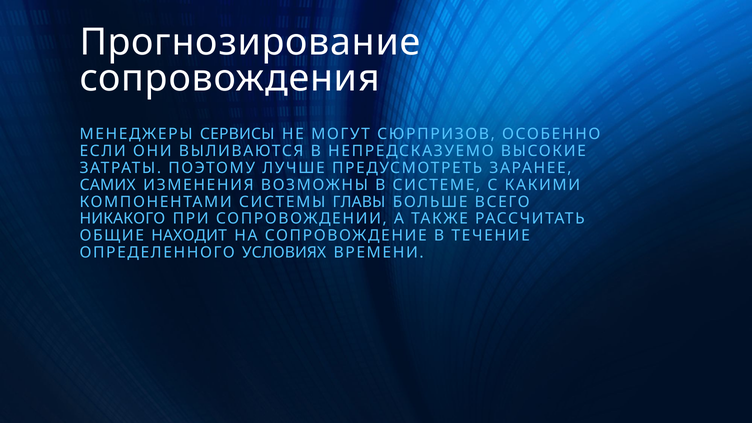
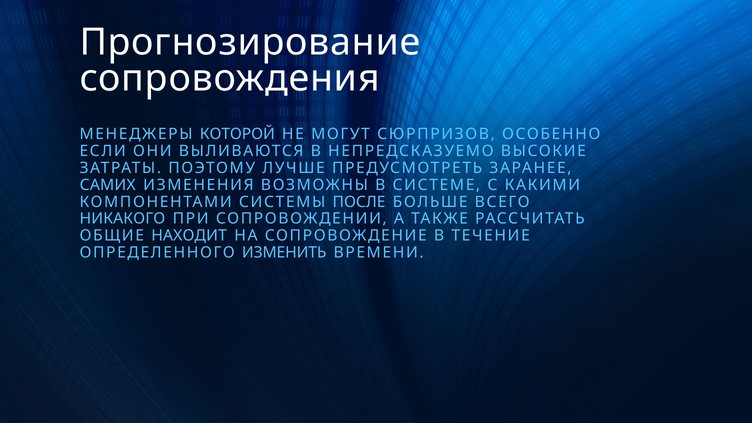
СЕРВИСЫ: СЕРВИСЫ -> КОТОРОЙ (237, 134)
ГЛАВЫ: ГЛАВЫ -> ПОСЛЕ (359, 202)
УСЛОВИЯХ: УСЛОВИЯХ -> ИЗМЕНИТЬ (284, 253)
